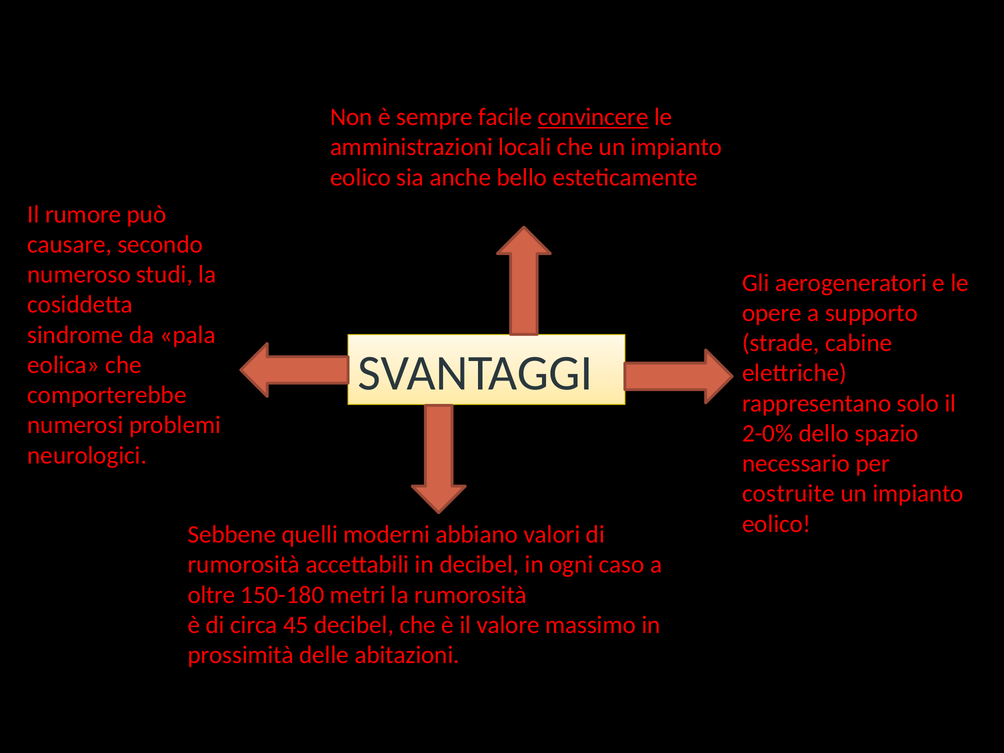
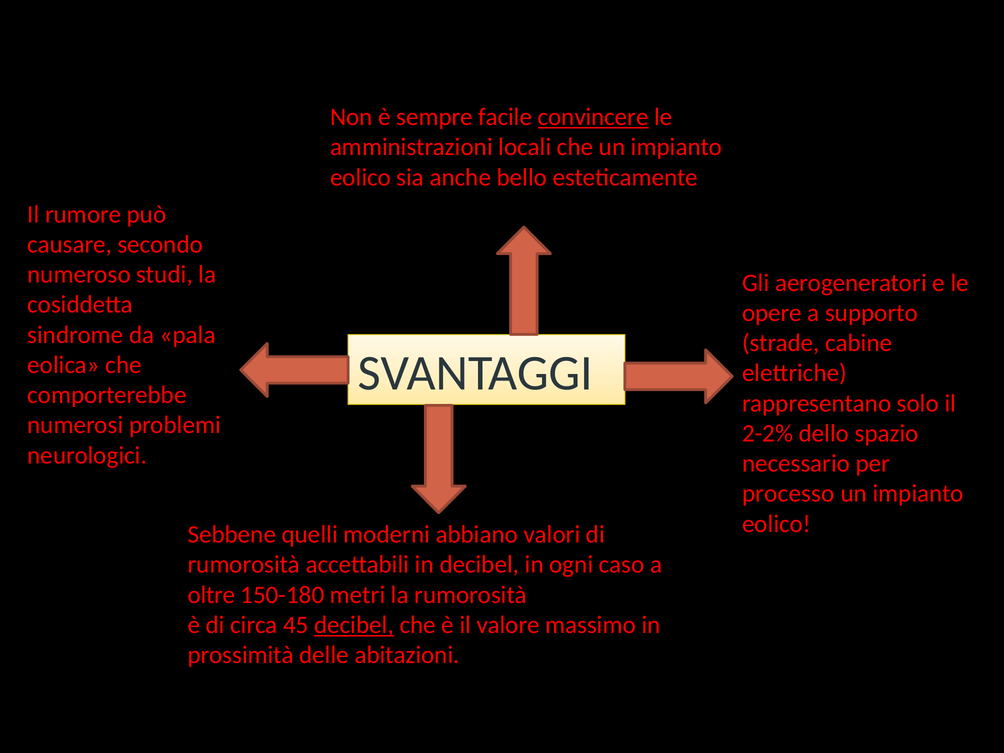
2-0%: 2-0% -> 2-2% (768, 433)
costruite: costruite -> processo (788, 494)
decibel underline: none -> present (354, 625)
